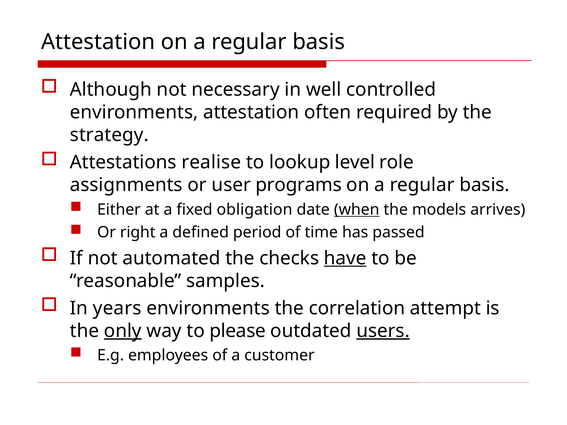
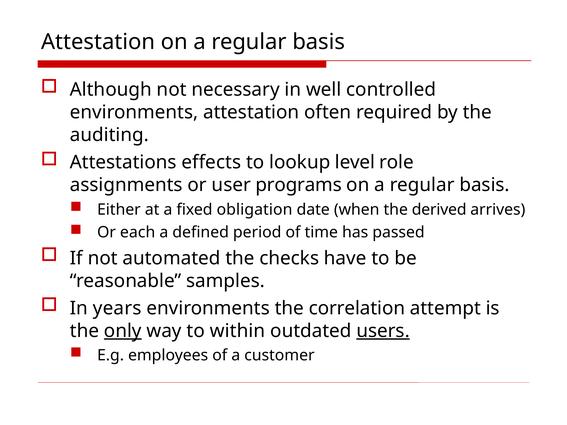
strategy: strategy -> auditing (109, 135)
realise: realise -> effects (211, 162)
when underline: present -> none (357, 210)
models: models -> derived (439, 210)
right: right -> each (138, 233)
have underline: present -> none (345, 258)
please: please -> within (237, 331)
